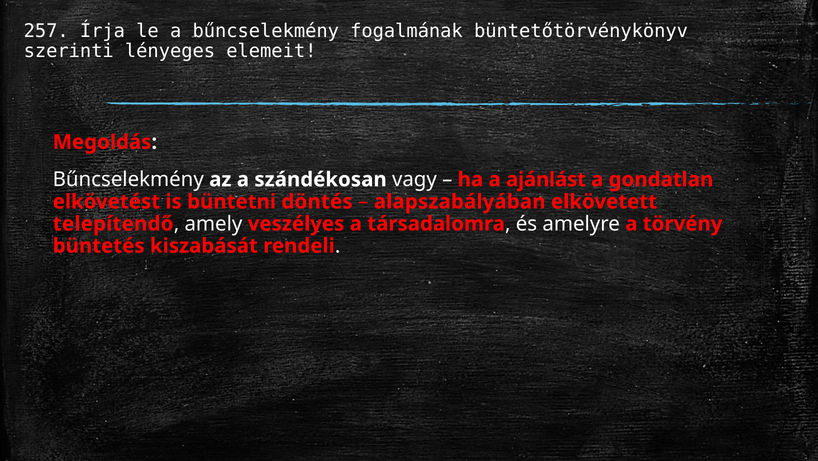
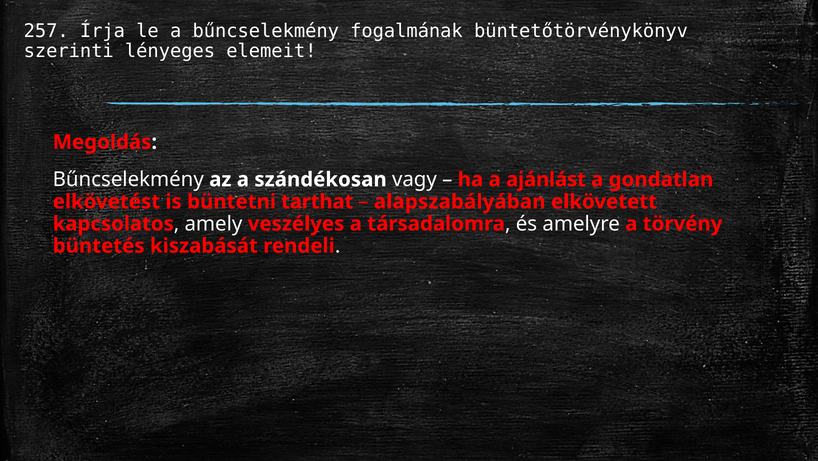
döntés: döntés -> tarthat (317, 201)
telepítendő: telepítendő -> kapcsolatos (113, 223)
